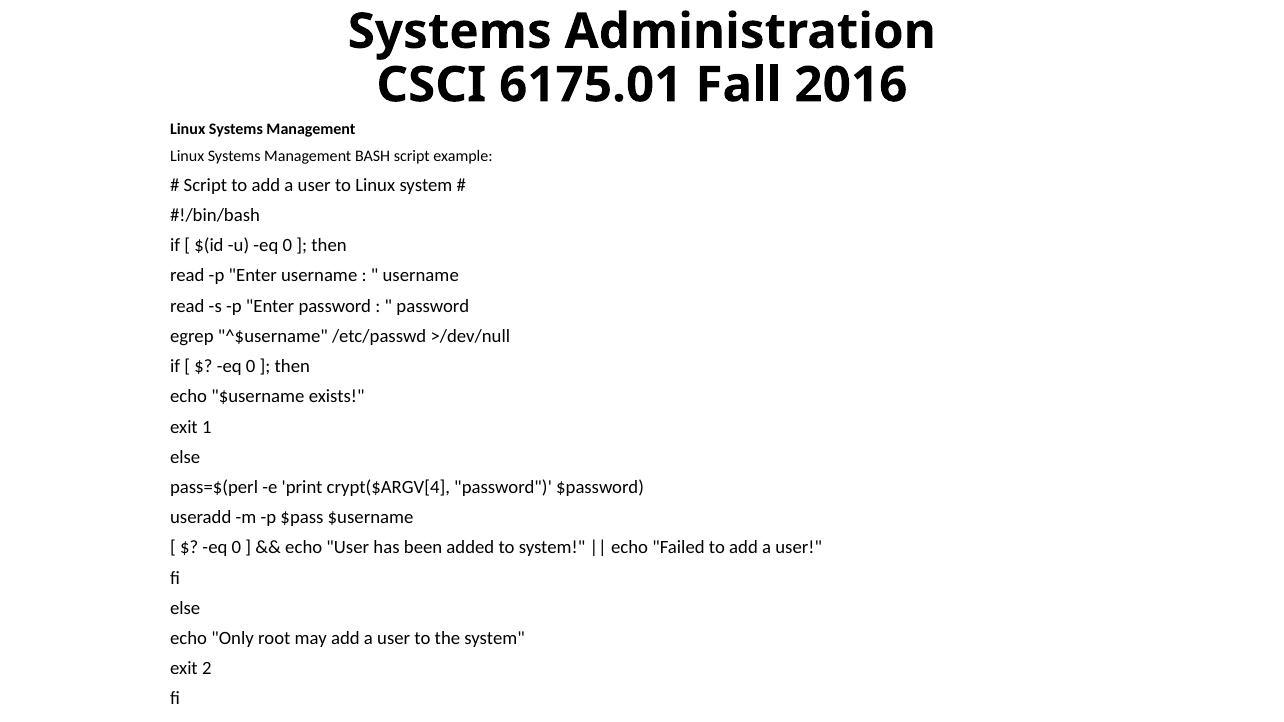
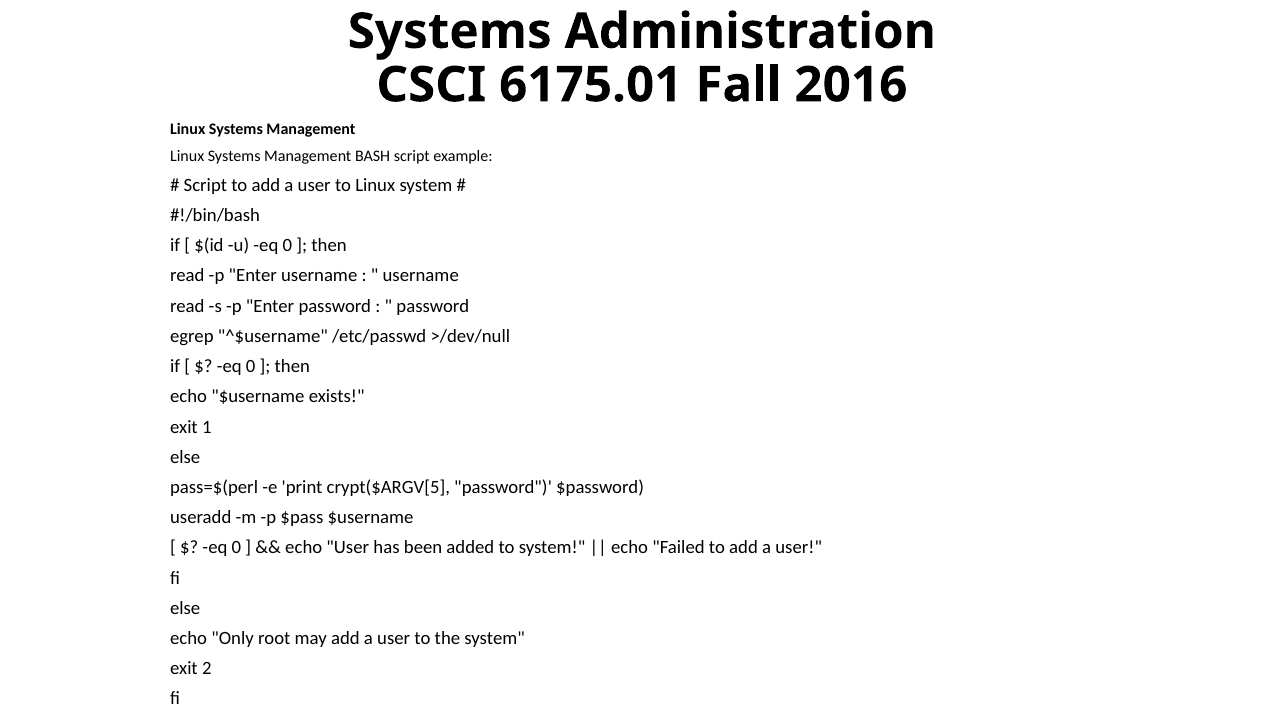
crypt($ARGV[4: crypt($ARGV[4 -> crypt($ARGV[5 (388, 487)
